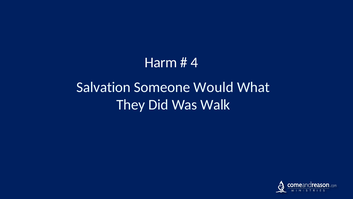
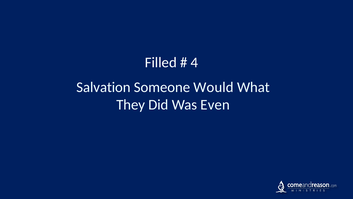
Harm: Harm -> Filled (161, 62)
Walk: Walk -> Even (215, 105)
